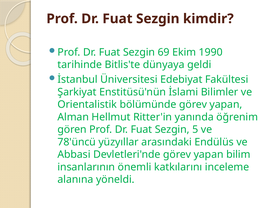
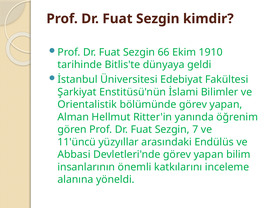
69: 69 -> 66 (164, 52)
1990: 1990 -> 1910 (211, 52)
5: 5 -> 7 (195, 130)
78'üncü: 78'üncü -> 11'üncü (77, 142)
